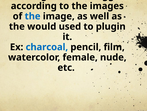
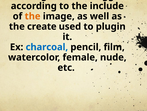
the images: images -> include (107, 6)
the colour: blue -> orange (33, 16)
would: would -> create (42, 26)
